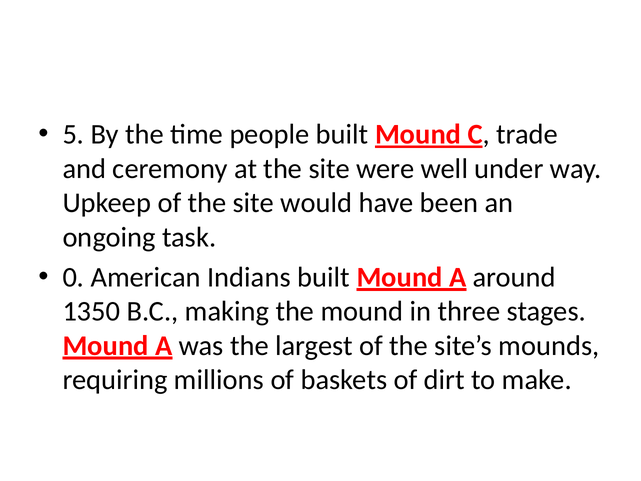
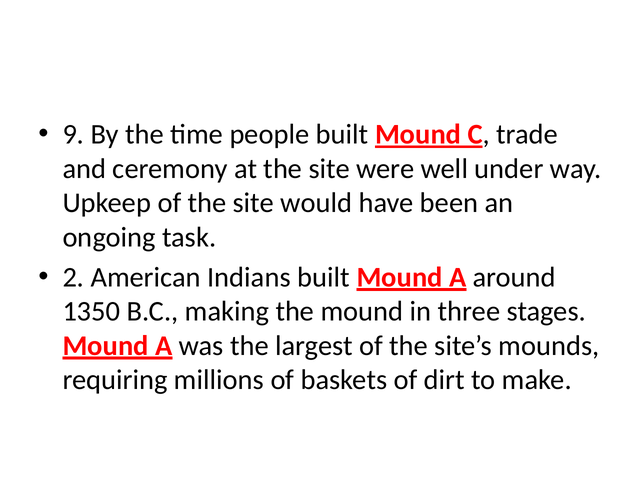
5: 5 -> 9 (73, 134)
0: 0 -> 2 (73, 277)
